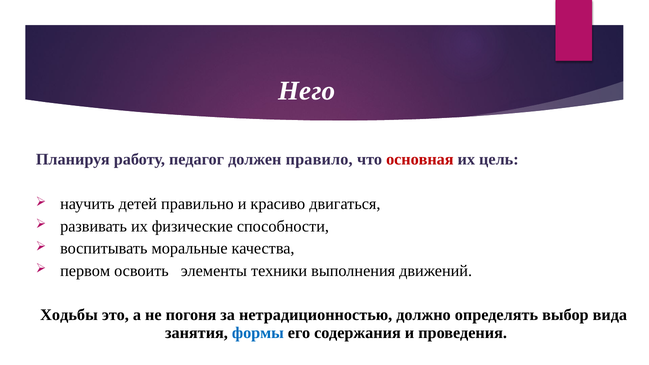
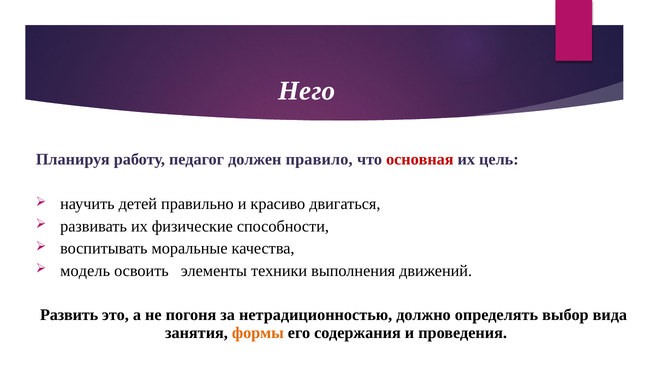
первом: первом -> модель (85, 271)
Ходьбы: Ходьбы -> Развить (69, 315)
формы colour: blue -> orange (258, 333)
